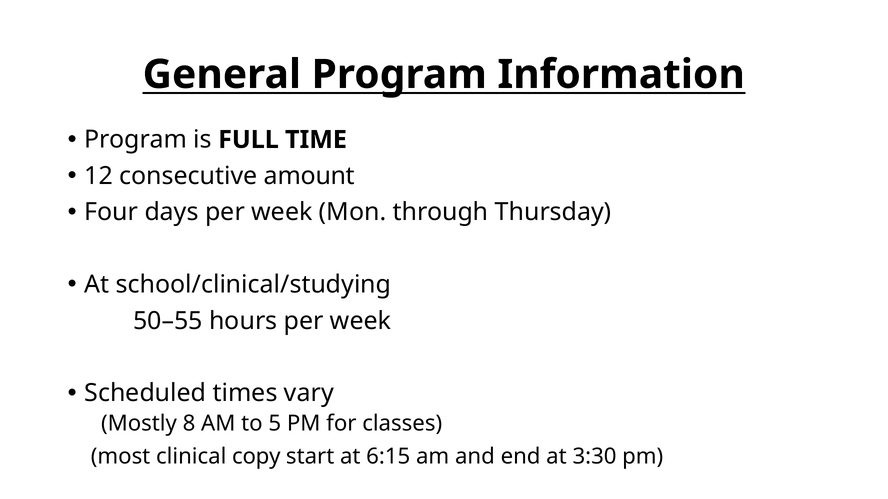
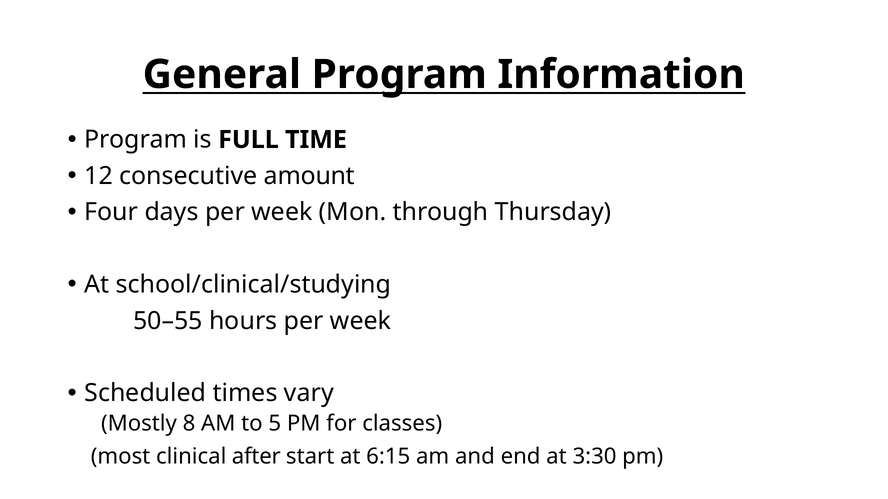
copy: copy -> after (256, 457)
